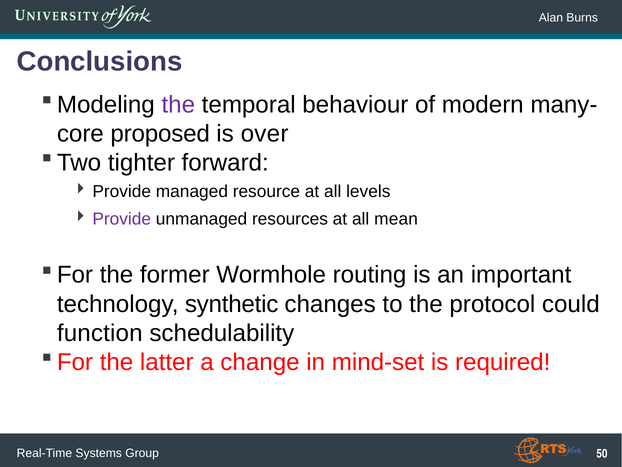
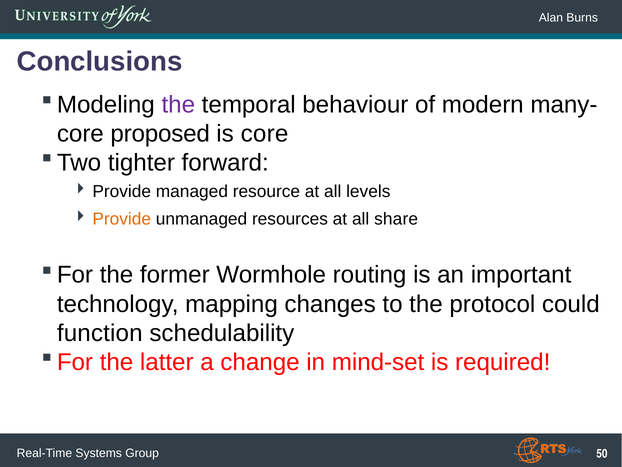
is over: over -> core (265, 134)
Provide colour: purple -> orange (122, 219)
mean: mean -> share (396, 219)
synthetic: synthetic -> mapping (232, 304)
